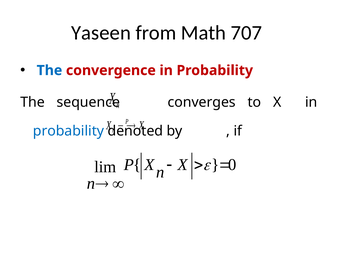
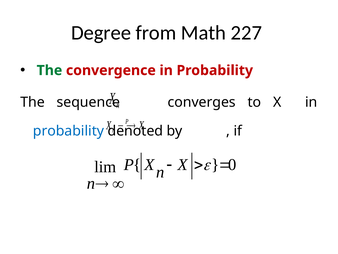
Yaseen: Yaseen -> Degree (101, 33)
707: 707 -> 227 (246, 33)
The colour: blue -> green (49, 70)
